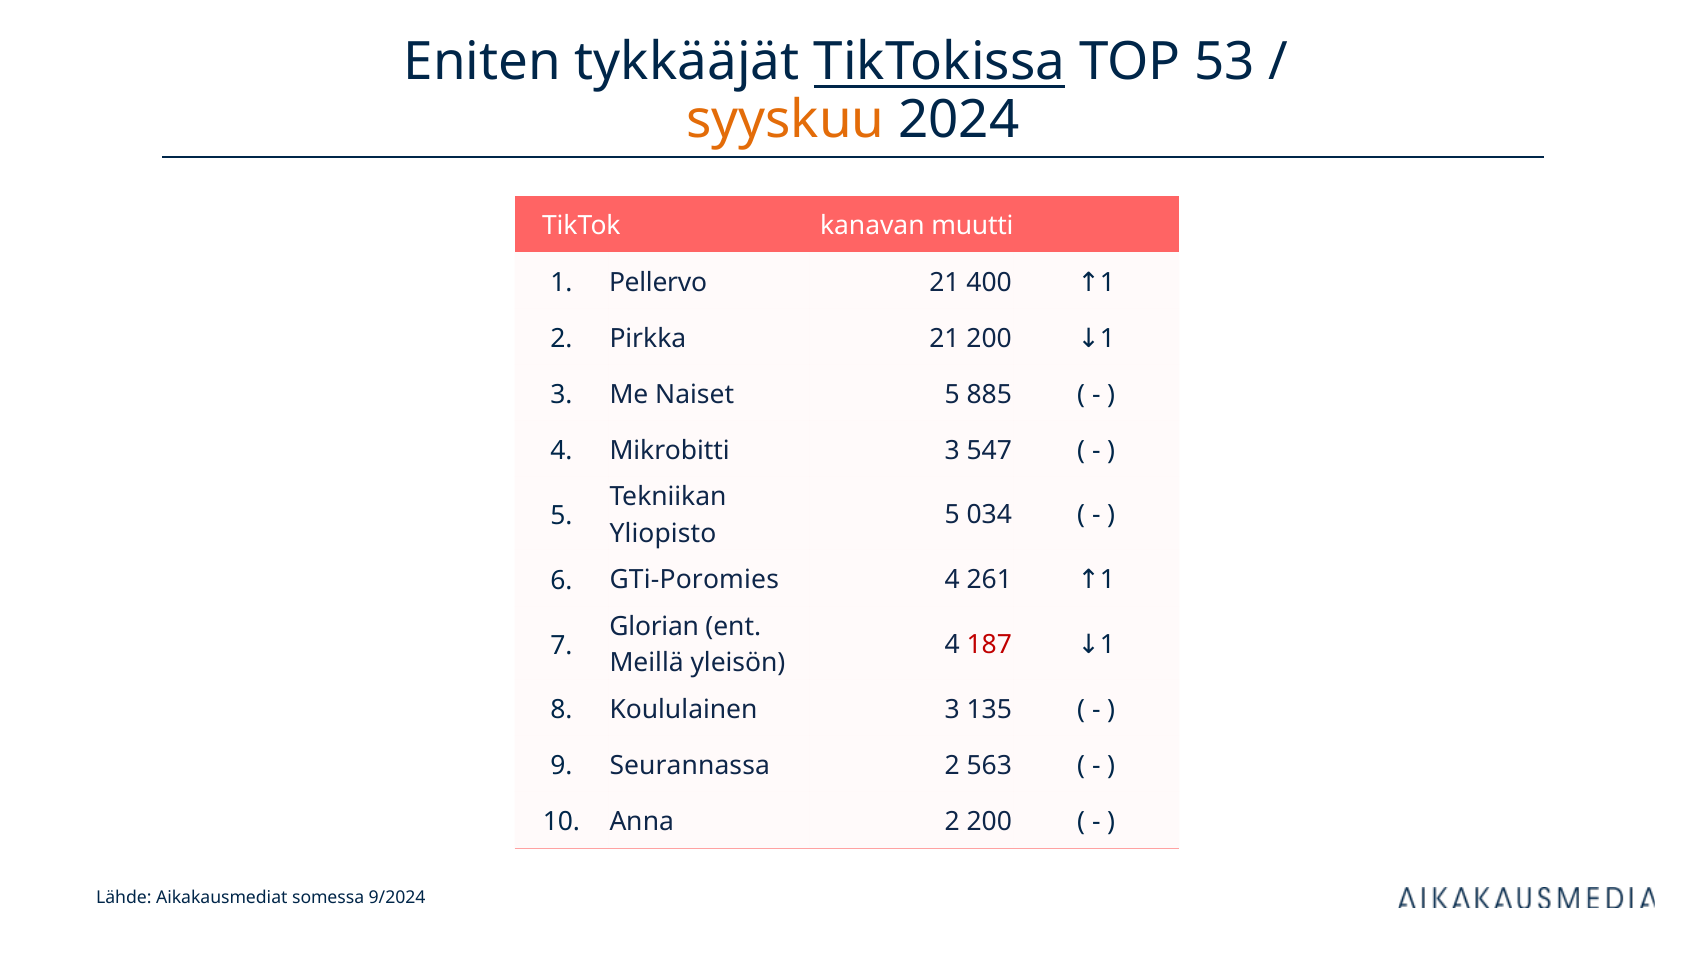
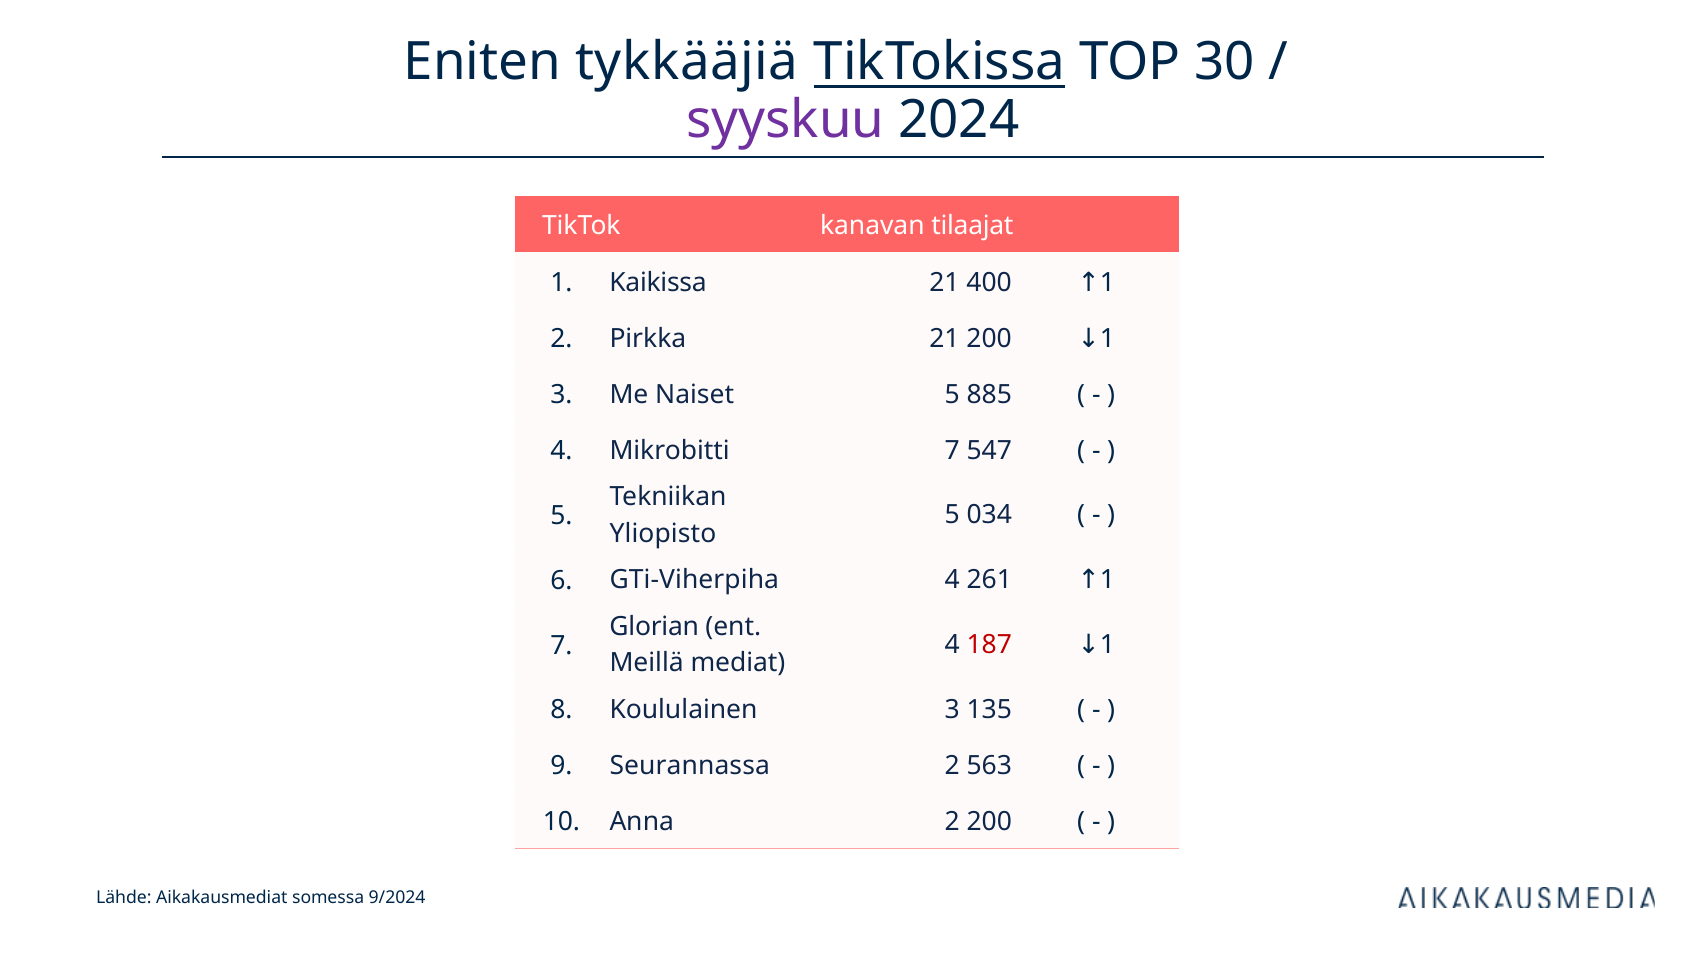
tykkääjät: tykkääjät -> tykkääjiä (687, 62)
53: 53 -> 30 (1225, 62)
syyskuu colour: orange -> purple (785, 120)
muutti: muutti -> tilaajat (972, 226)
Pellervo: Pellervo -> Kaikissa (658, 282)
Mikrobitti 3: 3 -> 7 (952, 450)
GTi-Poromies: GTi-Poromies -> GTi-Viherpiha (694, 580)
yleisön: yleisön -> mediat (738, 663)
